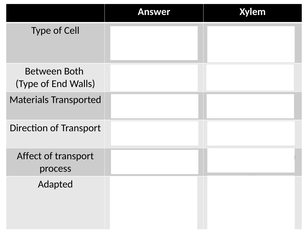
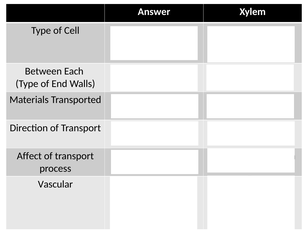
Between Both: Both -> Each (74, 71)
Adapted: Adapted -> Vascular (55, 184)
